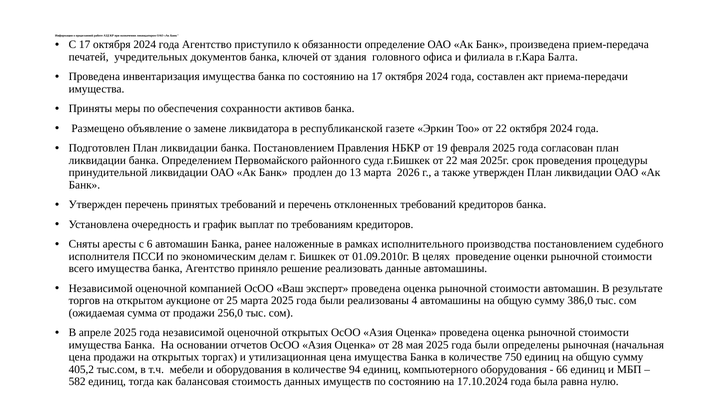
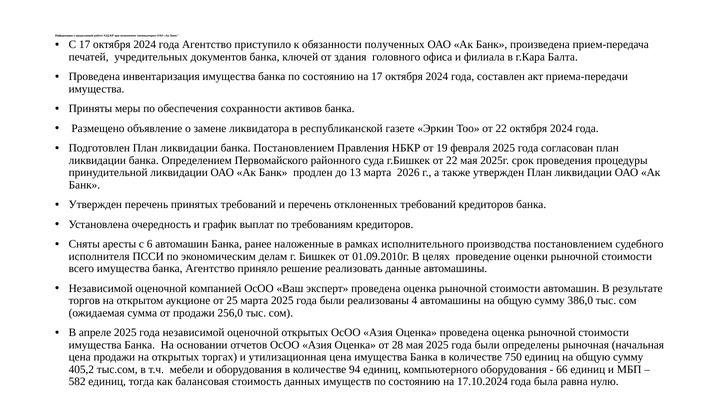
определение: определение -> полученных (395, 45)
